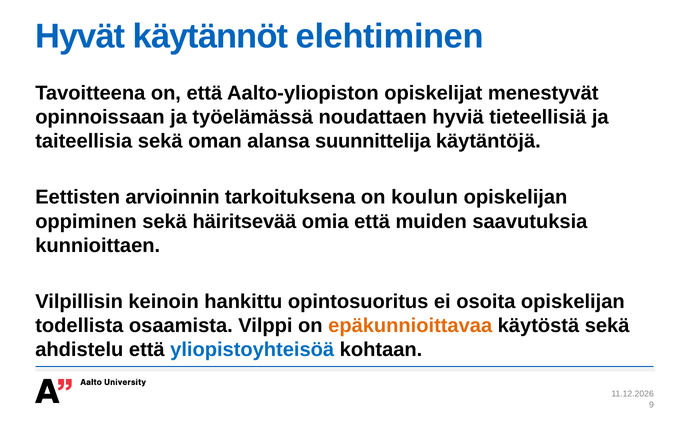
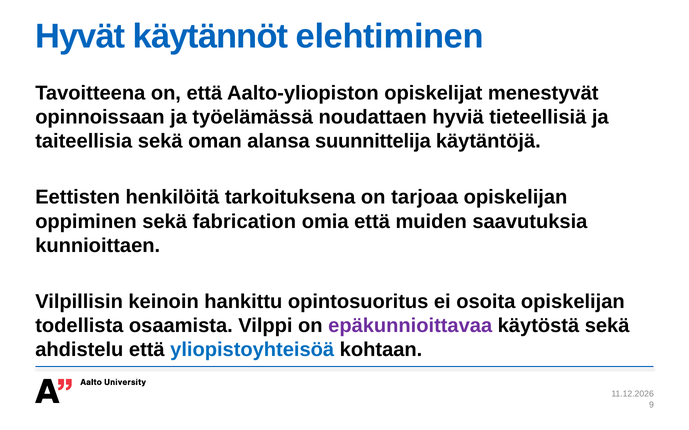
arvioinnin: arvioinnin -> henkilöitä (172, 198)
koulun: koulun -> tarjoaa (425, 198)
häiritsevää: häiritsevää -> fabrication (244, 222)
epäkunnioittavaa colour: orange -> purple (410, 326)
